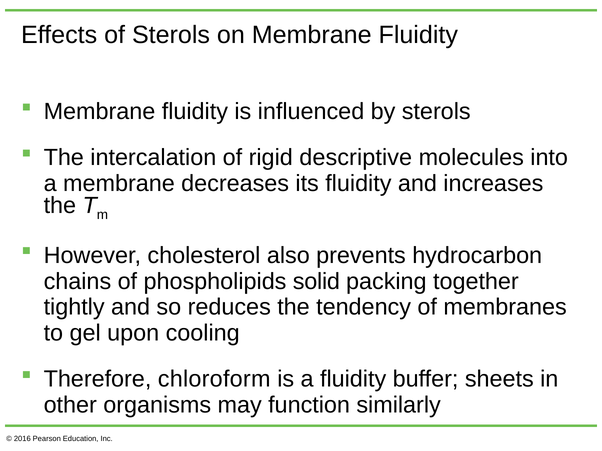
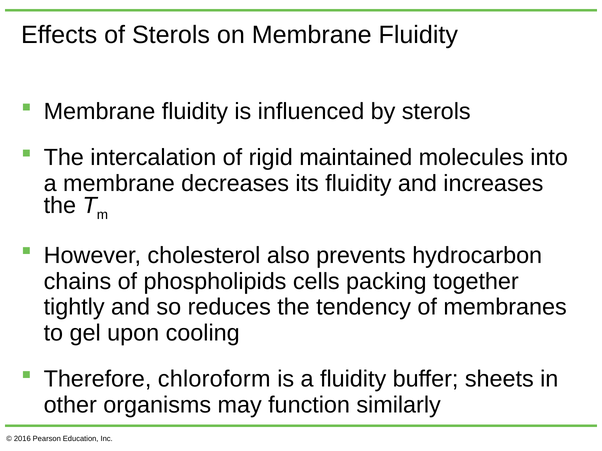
descriptive: descriptive -> maintained (356, 158)
solid: solid -> cells (316, 282)
